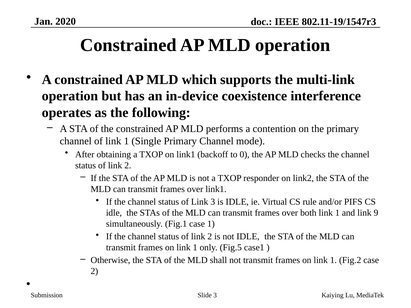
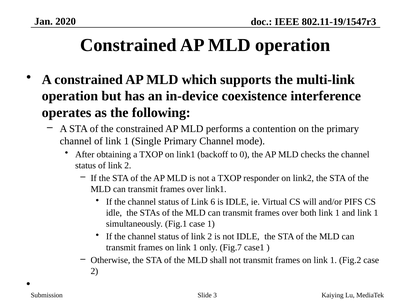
Link 3: 3 -> 6 (213, 202)
rule: rule -> will (310, 202)
and link 9: 9 -> 1 (376, 213)
Fig.5: Fig.5 -> Fig.7 (231, 248)
